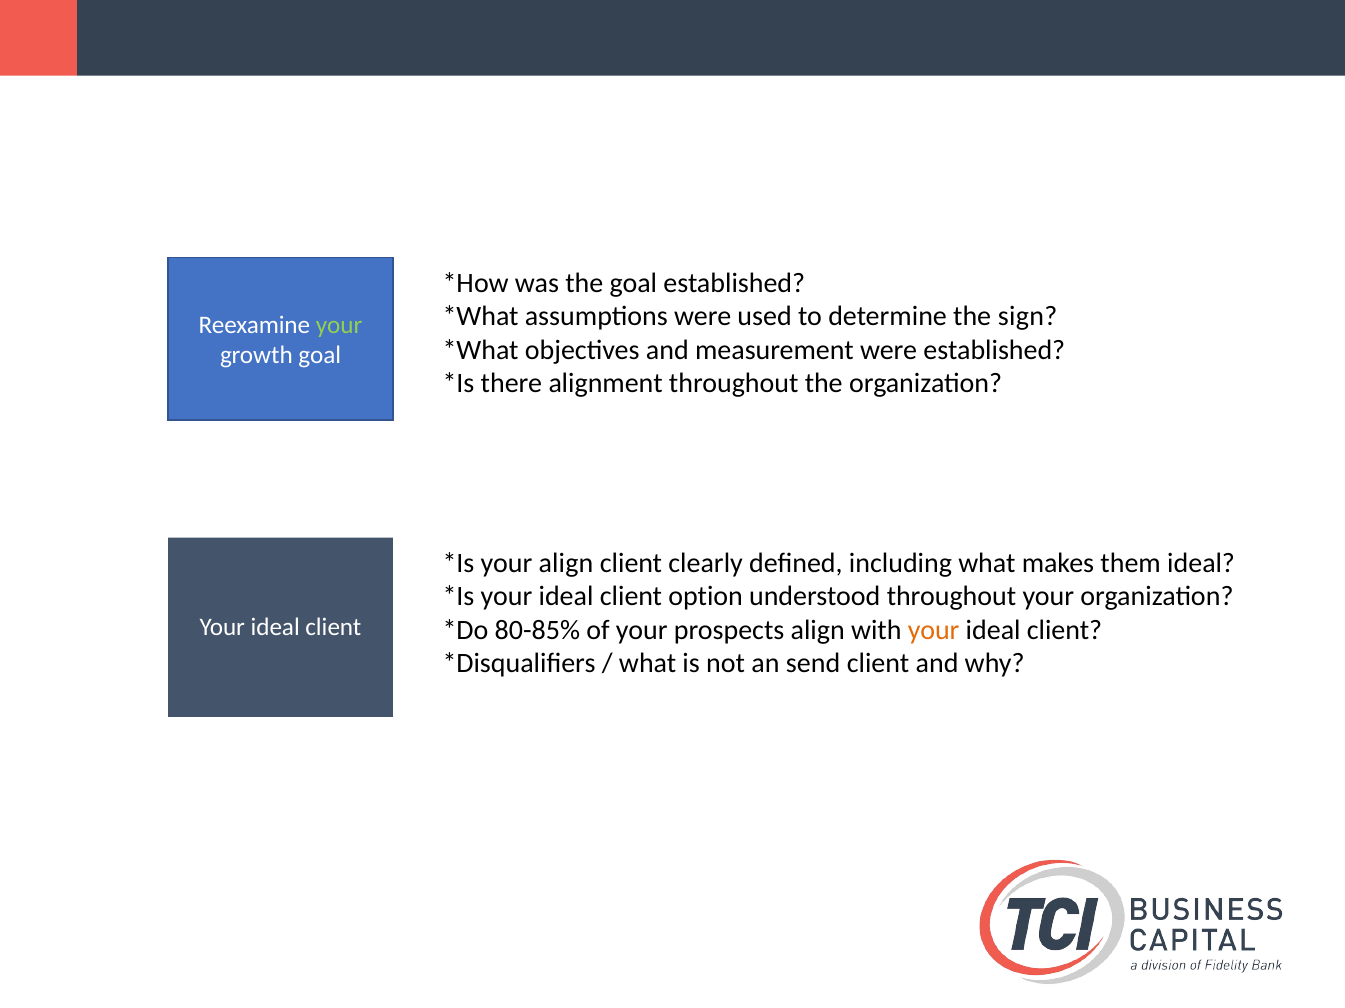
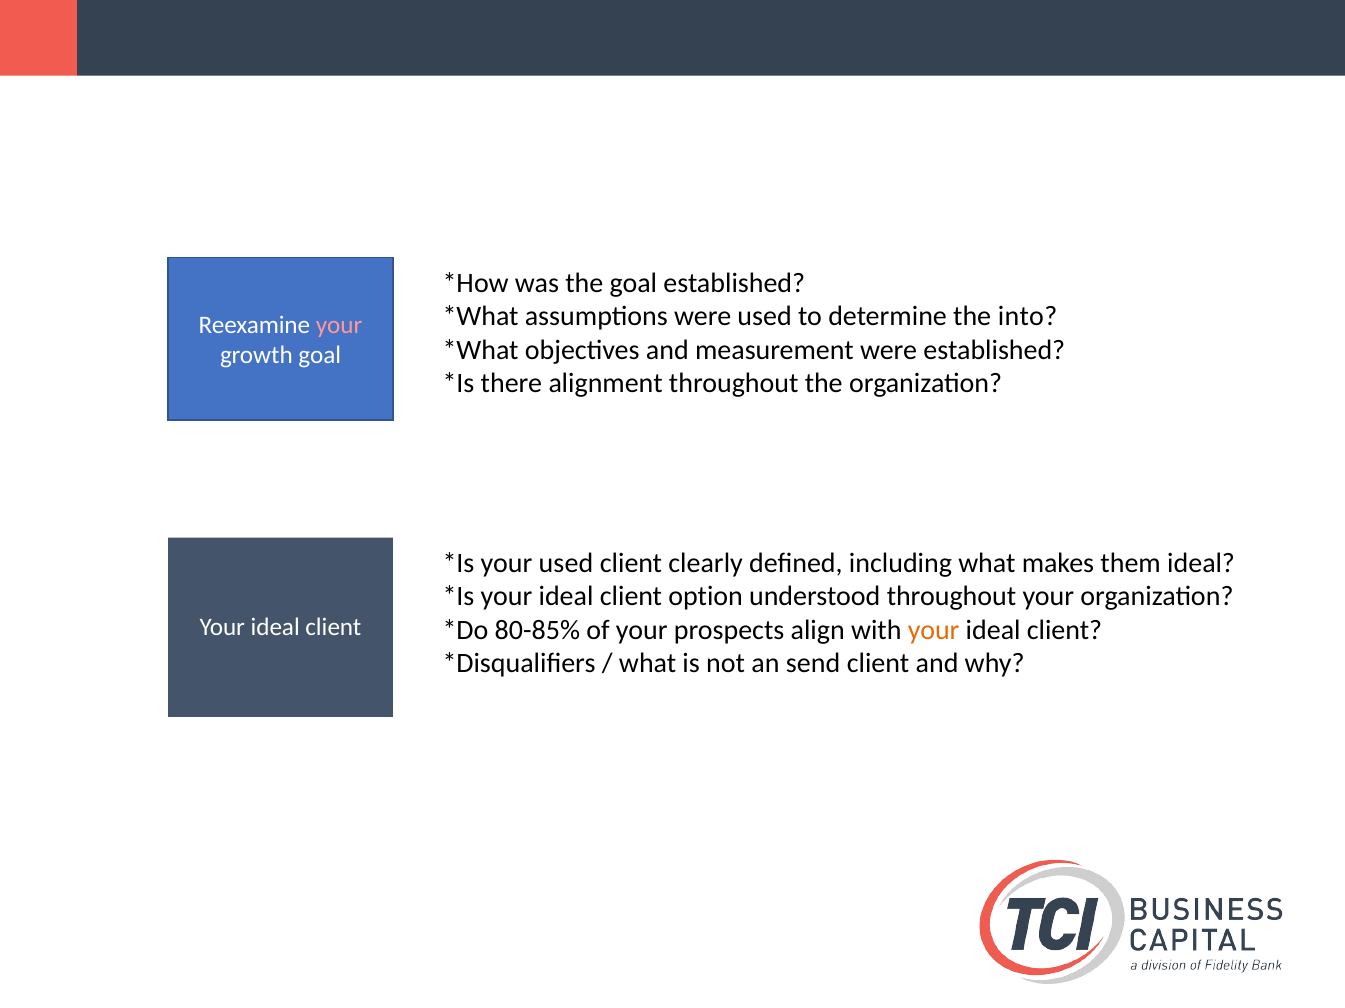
sign: sign -> into (1028, 317)
your colour: light green -> pink (339, 326)
your align: align -> used (566, 563)
